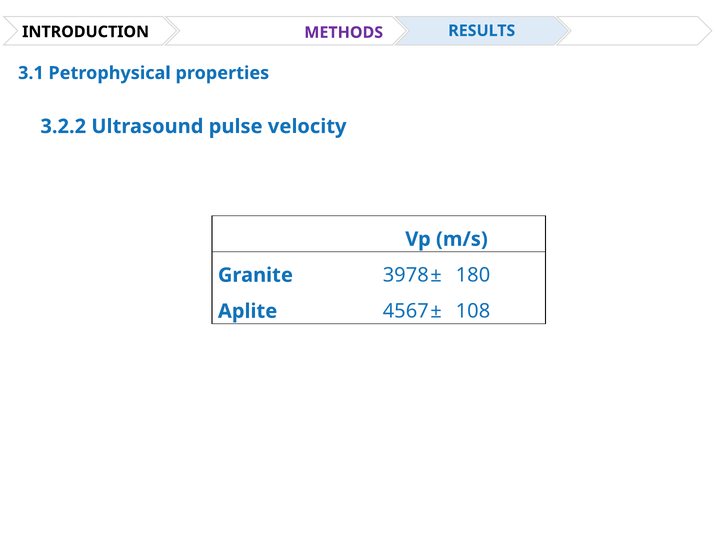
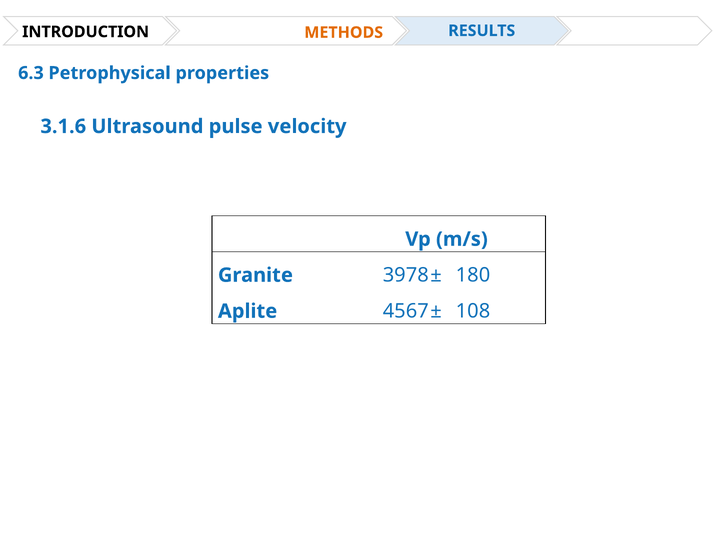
METHODS colour: purple -> orange (344, 33)
3.1: 3.1 -> 6.3 (31, 73)
3.2.2: 3.2.2 -> 3.1.6 (63, 126)
